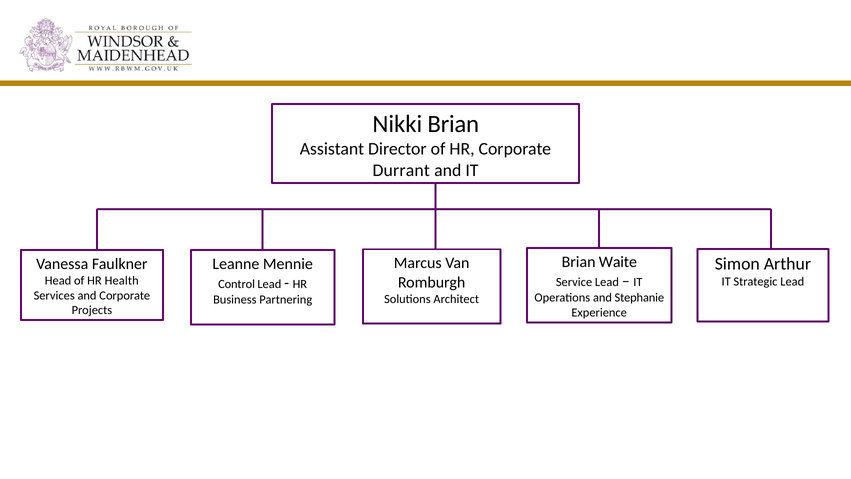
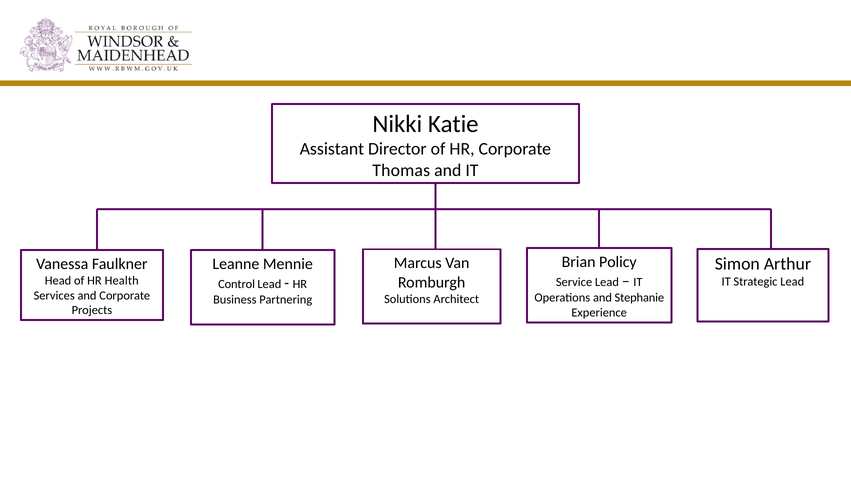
Nikki Brian: Brian -> Katie (453, 124)
Durrant: Durrant -> Thomas (401, 170)
Waite: Waite -> Policy (618, 262)
